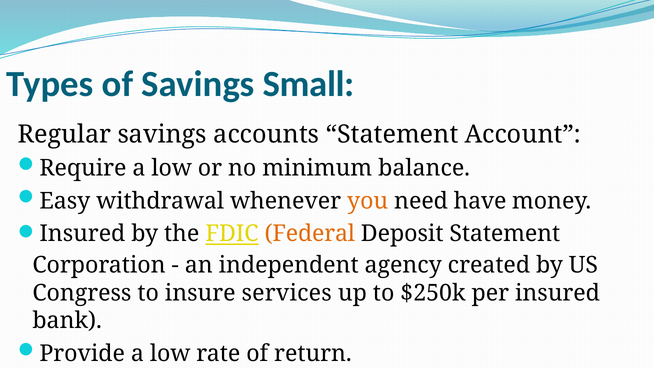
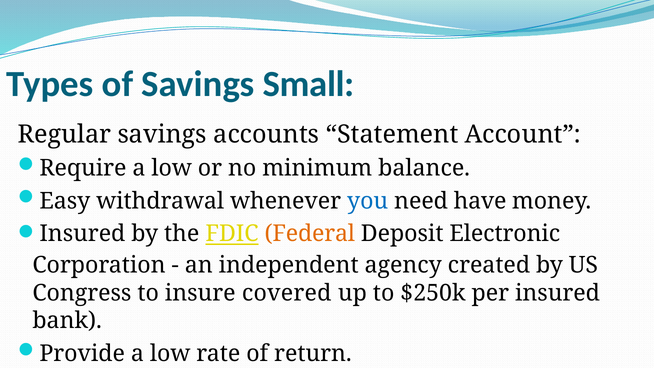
you colour: orange -> blue (368, 201)
Deposit Statement: Statement -> Electronic (505, 234)
services: services -> covered (287, 293)
